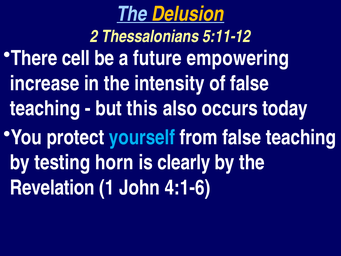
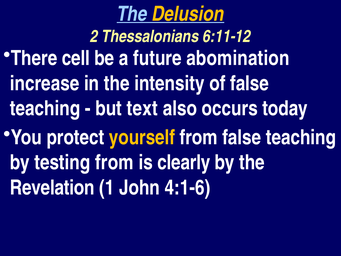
5:11-12: 5:11-12 -> 6:11-12 (227, 36)
empowering: empowering -> abomination (238, 58)
this: this -> text (142, 108)
yourself colour: light blue -> yellow (142, 137)
testing horn: horn -> from (114, 162)
